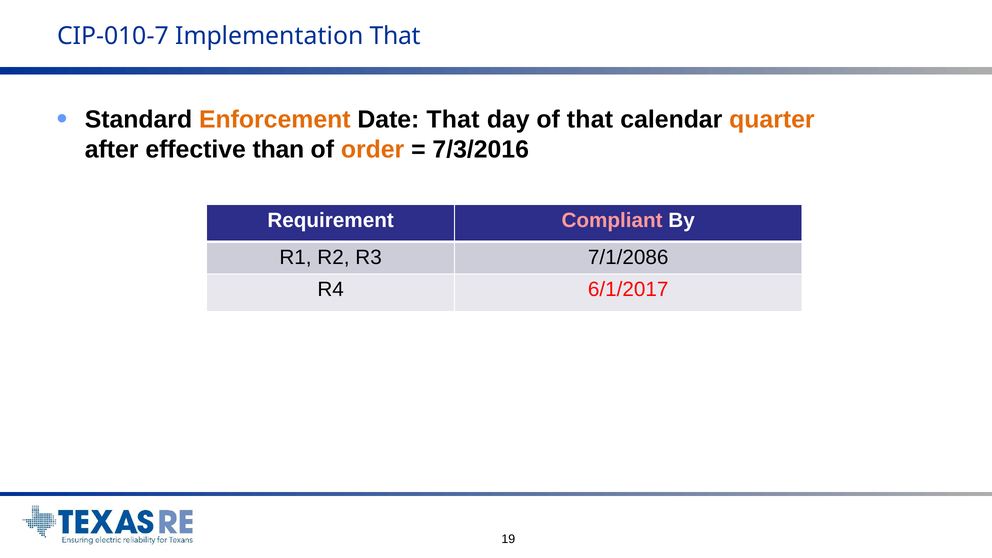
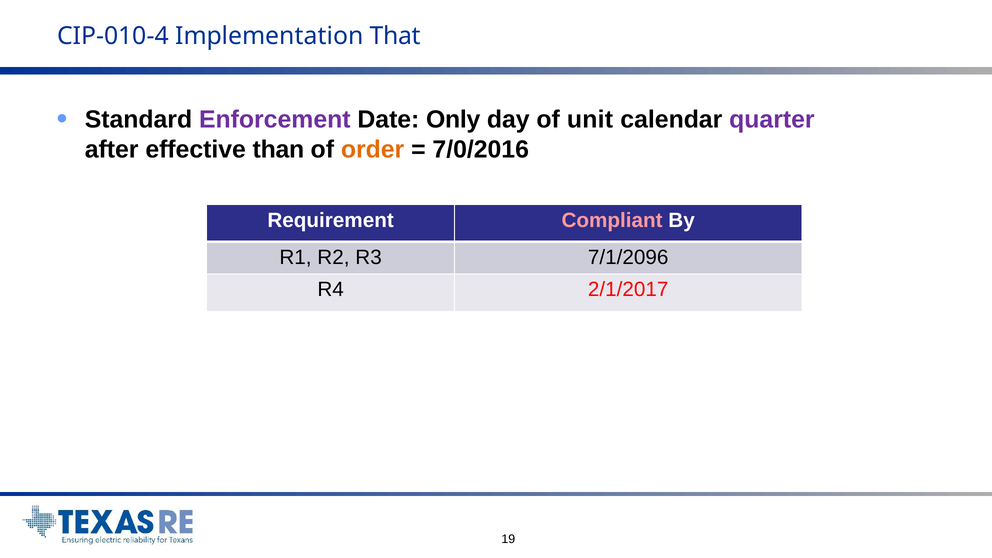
CIP-010-7: CIP-010-7 -> CIP-010-4 (113, 36)
Enforcement colour: orange -> purple (275, 120)
Date That: That -> Only (453, 120)
of that: that -> unit (590, 120)
quarter colour: orange -> purple (772, 120)
7/3/2016: 7/3/2016 -> 7/0/2016 (481, 150)
7/1/2086: 7/1/2086 -> 7/1/2096 (628, 257)
6/1/2017: 6/1/2017 -> 2/1/2017 (628, 290)
